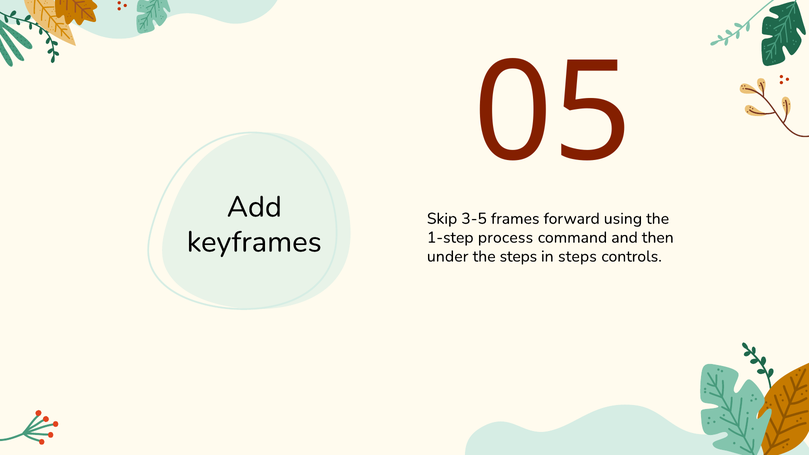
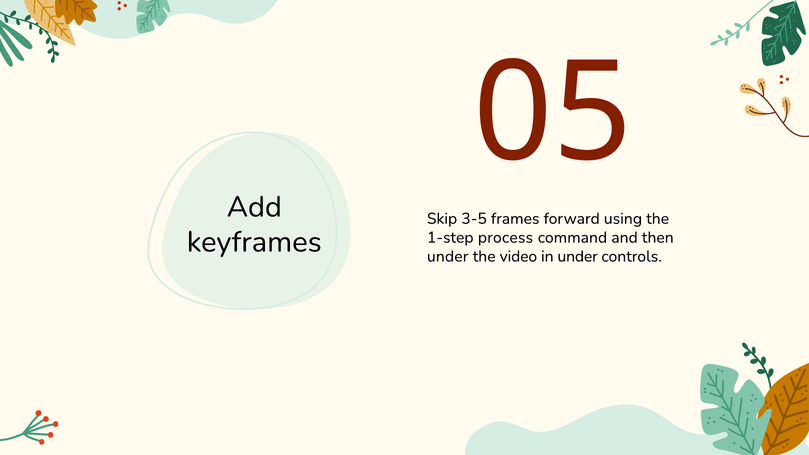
the steps: steps -> video (518, 256)
in steps: steps -> under (578, 256)
